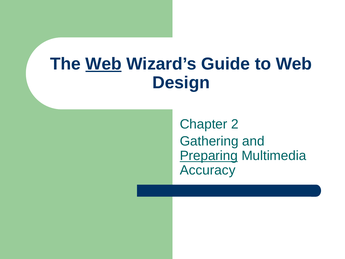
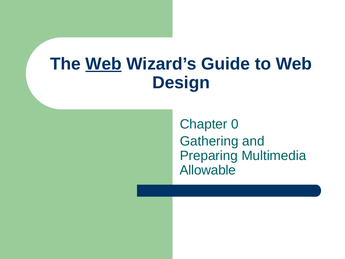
2: 2 -> 0 (235, 124)
Preparing underline: present -> none (209, 156)
Accuracy: Accuracy -> Allowable (208, 170)
